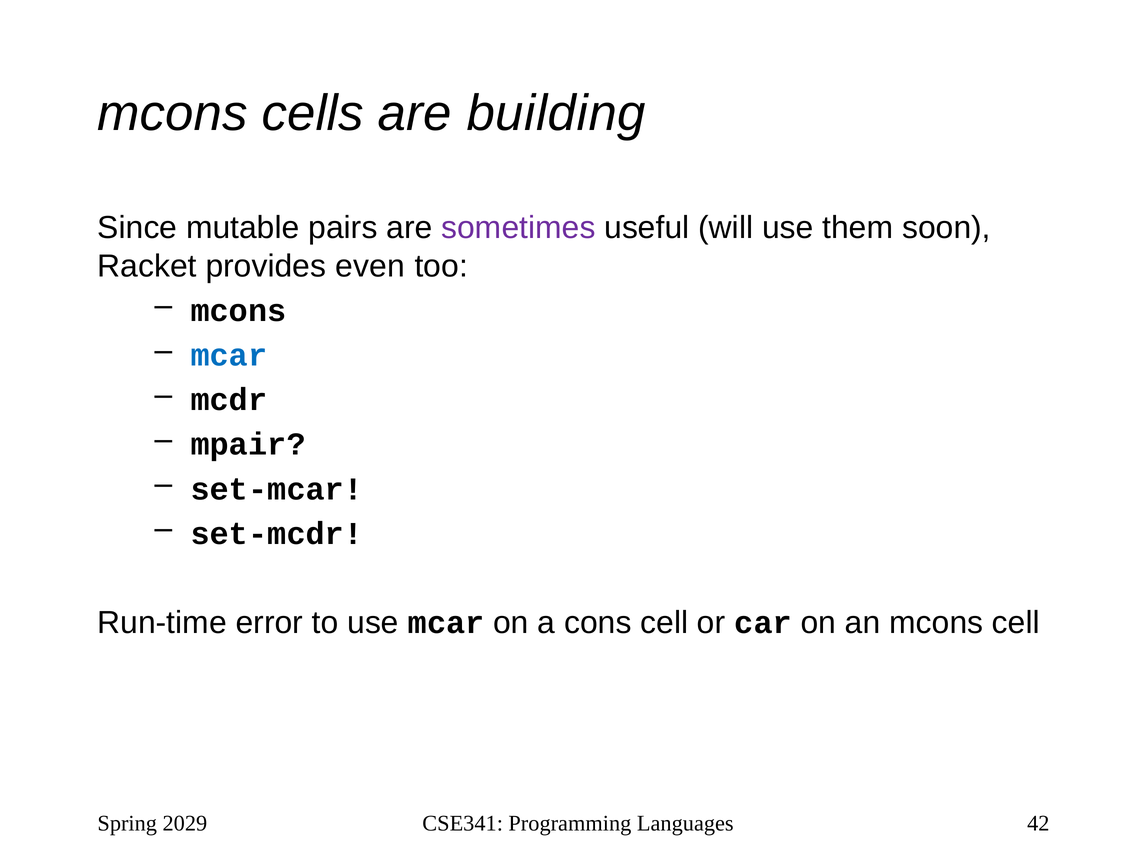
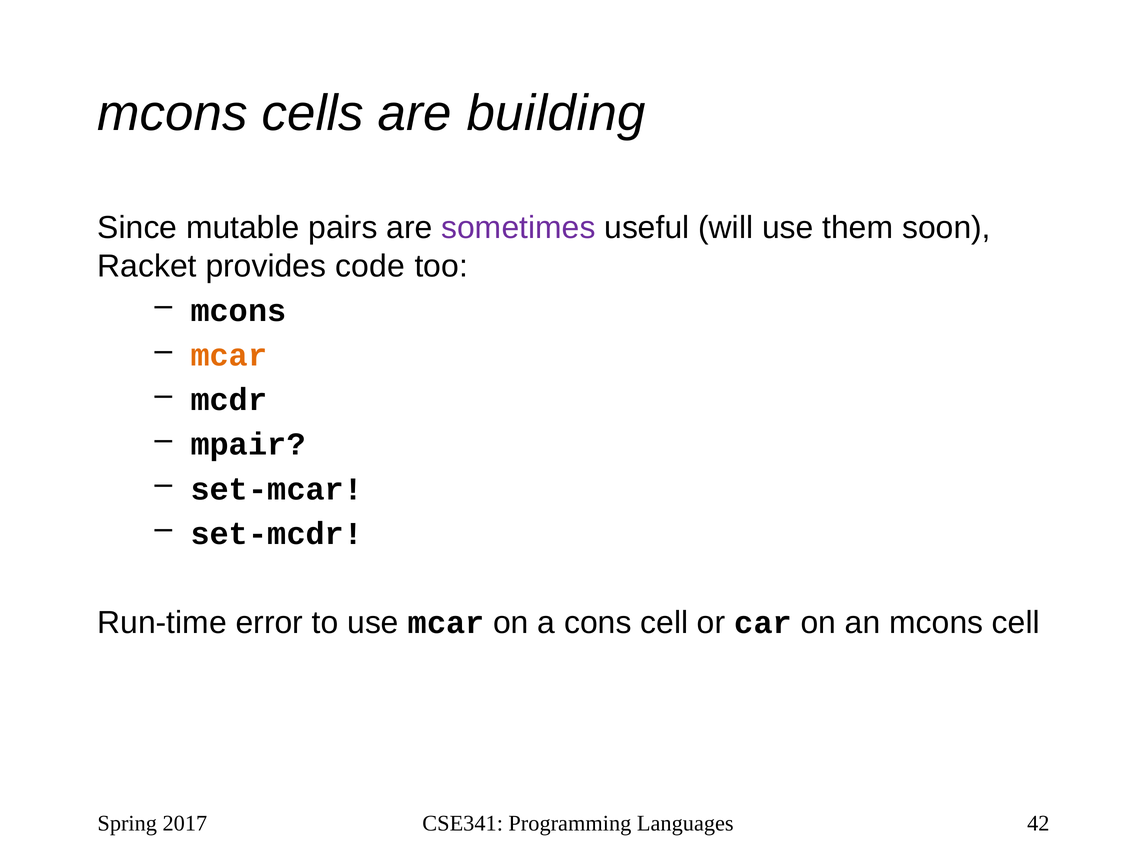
even: even -> code (370, 266)
mcar colour: blue -> orange (229, 355)
2029: 2029 -> 2017 (185, 824)
